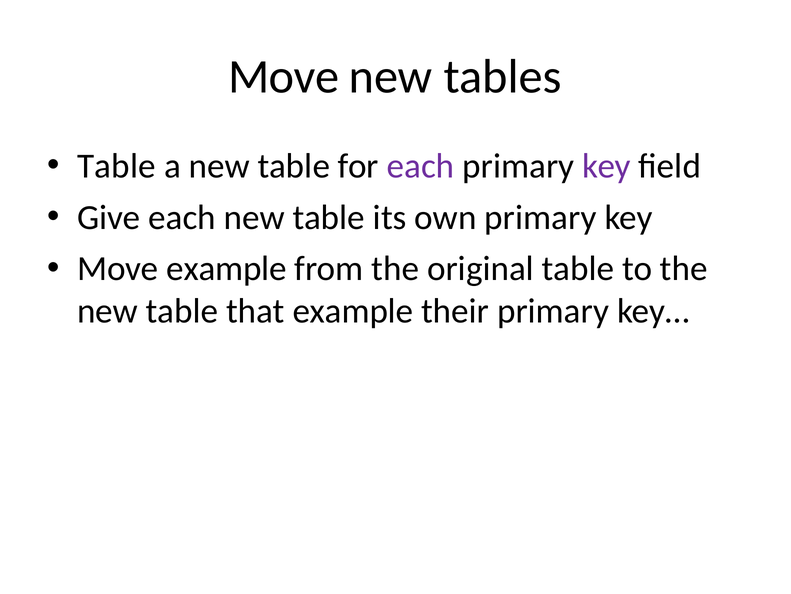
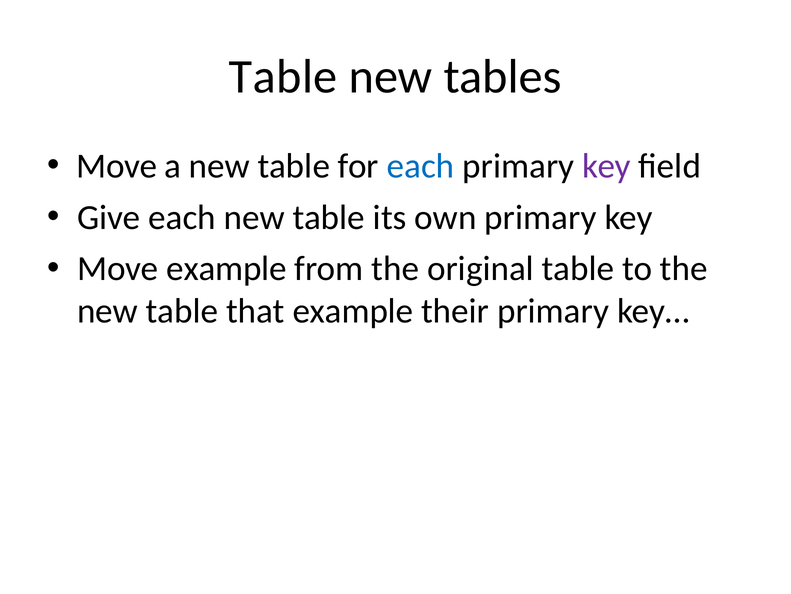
Move: Move -> Table (283, 77)
Table: Table -> Move (117, 166)
each colour: purple -> blue (421, 166)
